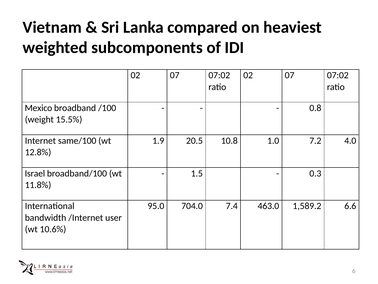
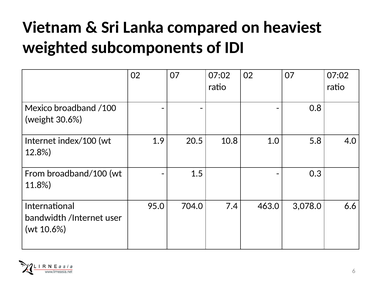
15.5%: 15.5% -> 30.6% (69, 119)
same/100: same/100 -> index/100 (77, 140)
7.2: 7.2 -> 5.8 (315, 140)
Israel: Israel -> From (35, 173)
1,589.2: 1,589.2 -> 3,078.0 (307, 206)
